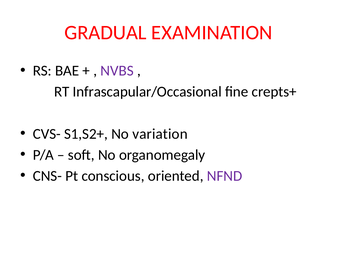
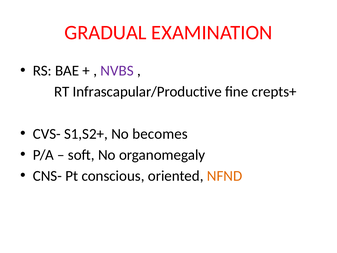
Infrascapular/Occasional: Infrascapular/Occasional -> Infrascapular/Productive (147, 92)
variation: variation -> becomes (160, 134)
NFND colour: purple -> orange (225, 176)
